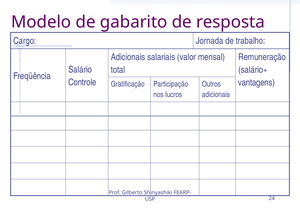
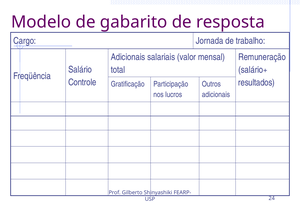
vantagens: vantagens -> resultados (257, 82)
